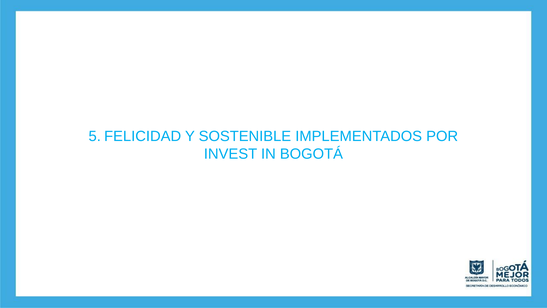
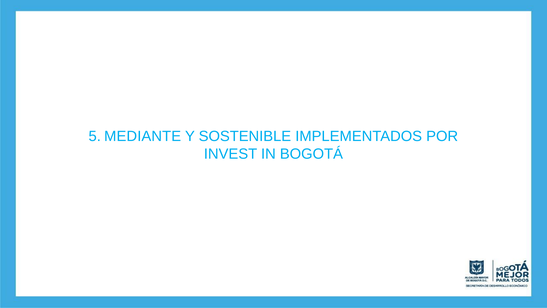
FELICIDAD: FELICIDAD -> MEDIANTE (143, 136)
